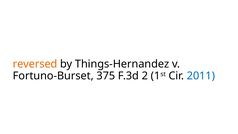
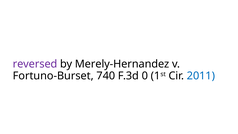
reversed colour: orange -> purple (35, 64)
Things-Hernandez: Things-Hernandez -> Merely-Hernandez (122, 64)
375: 375 -> 740 (106, 76)
2: 2 -> 0 (145, 76)
